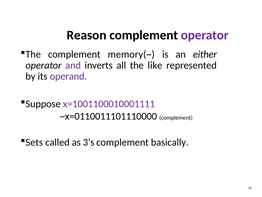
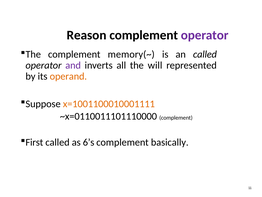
an either: either -> called (205, 54)
like: like -> will (155, 65)
operand colour: purple -> orange (68, 76)
x=1001100010001111 colour: purple -> orange (109, 104)
Sets: Sets -> First (34, 142)
3’s: 3’s -> 6’s (89, 142)
